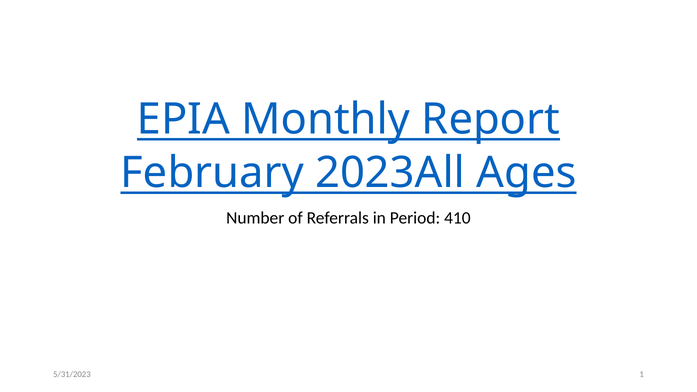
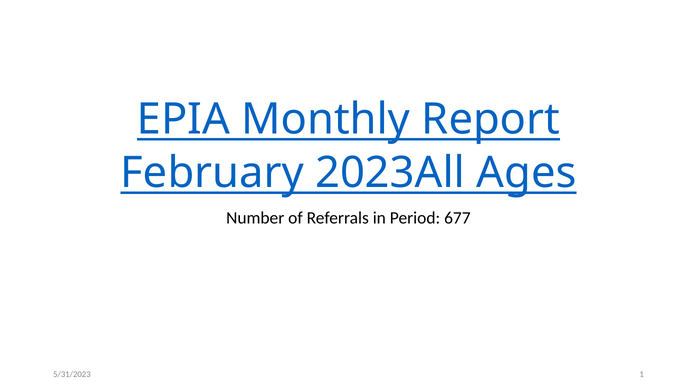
410: 410 -> 677 (457, 218)
